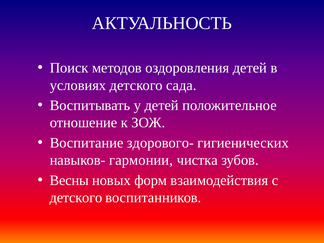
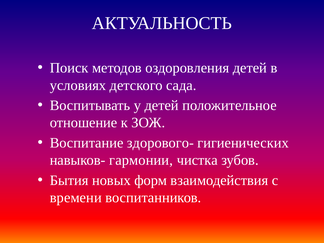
Весны: Весны -> Бытия (69, 180)
детского: детского -> времени (76, 198)
